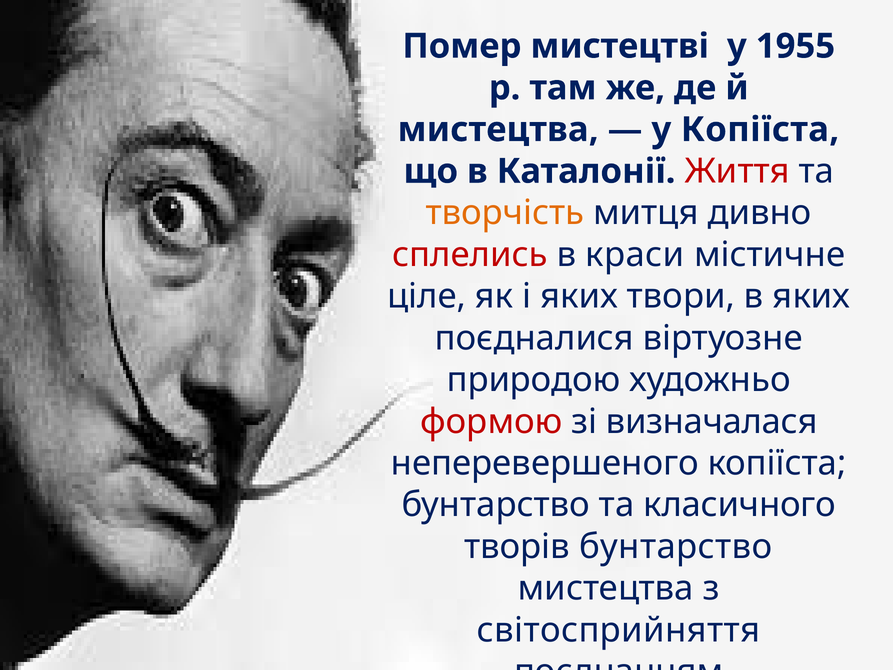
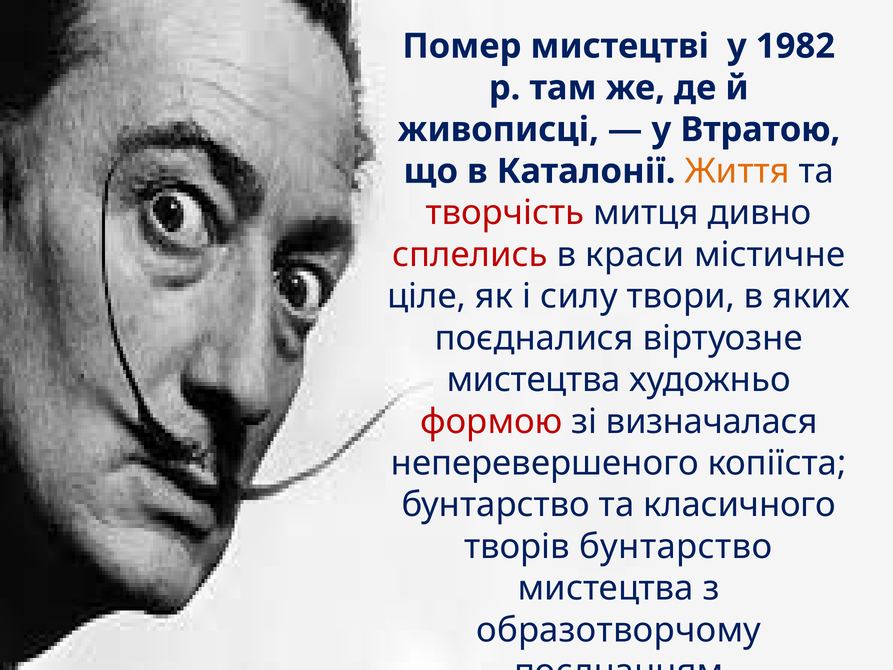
1955: 1955 -> 1982 (795, 46)
мистецтва: мистецтва -> живописці (498, 130)
у Копіїста: Копіїста -> Втратою (760, 130)
Життя colour: red -> orange (737, 171)
творчість colour: orange -> red (505, 213)
і яких: яких -> силу (579, 296)
природою: природою -> мистецтва (534, 380)
світосприйняття: світосприйняття -> образотворчому (619, 630)
